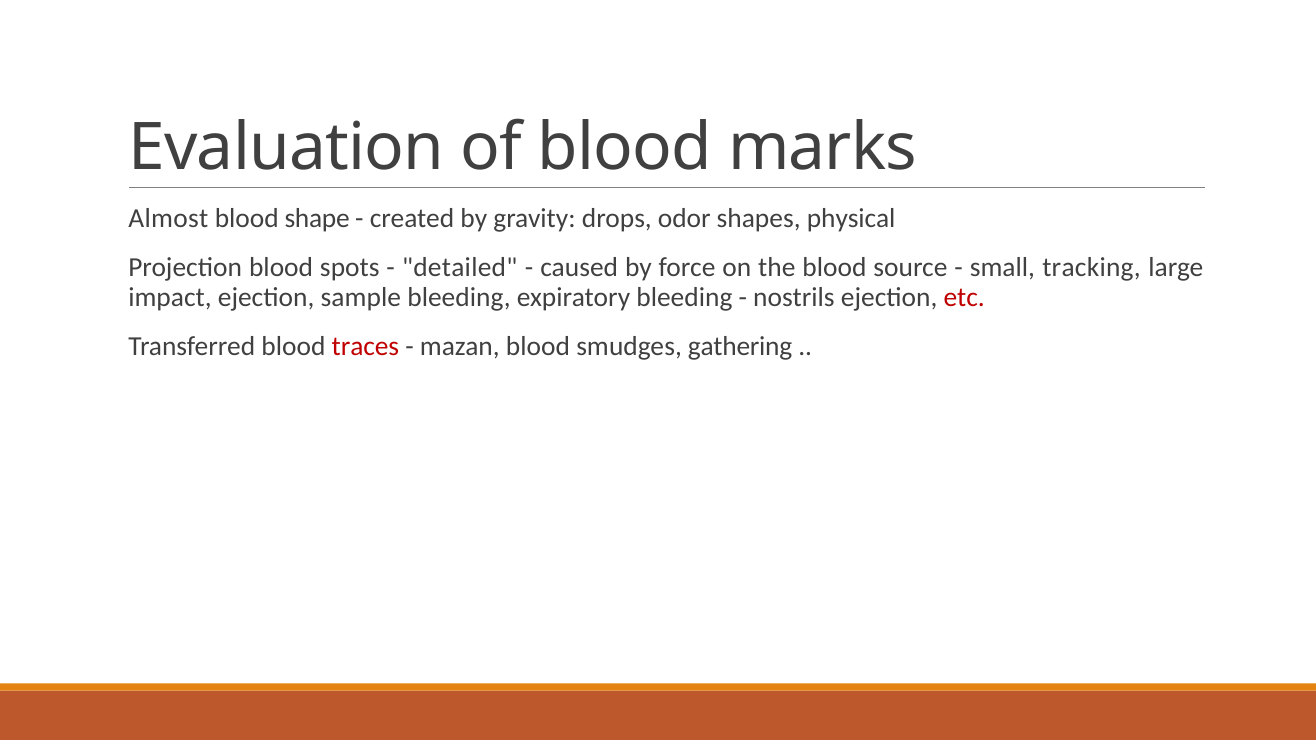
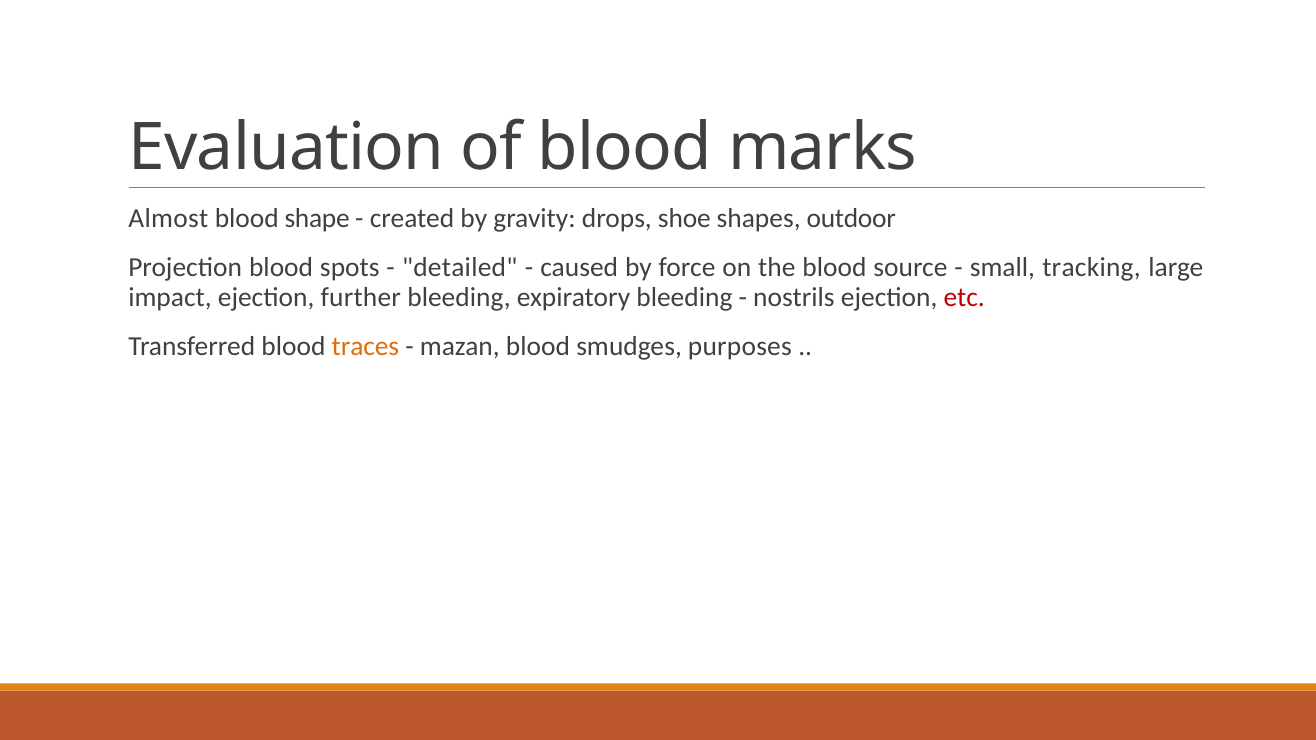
odor: odor -> shoe (684, 219)
physical: physical -> outdoor (851, 219)
sample: sample -> further (361, 297)
traces colour: red -> orange (365, 346)
gathering: gathering -> purposes (740, 346)
